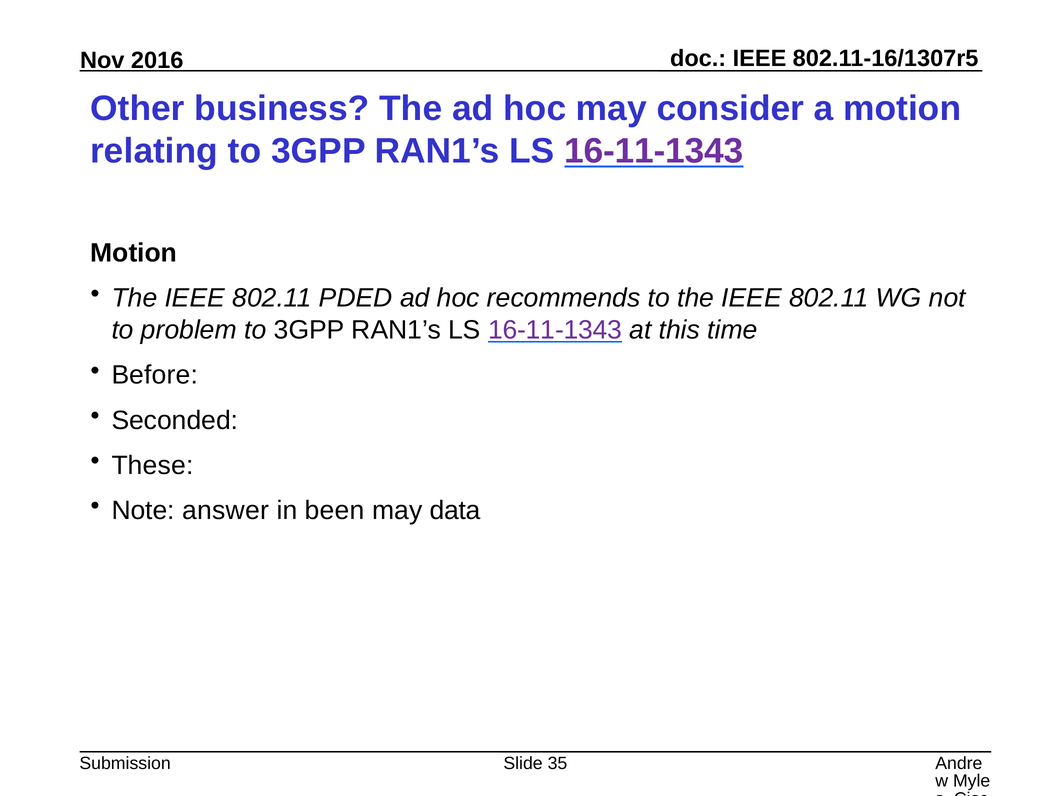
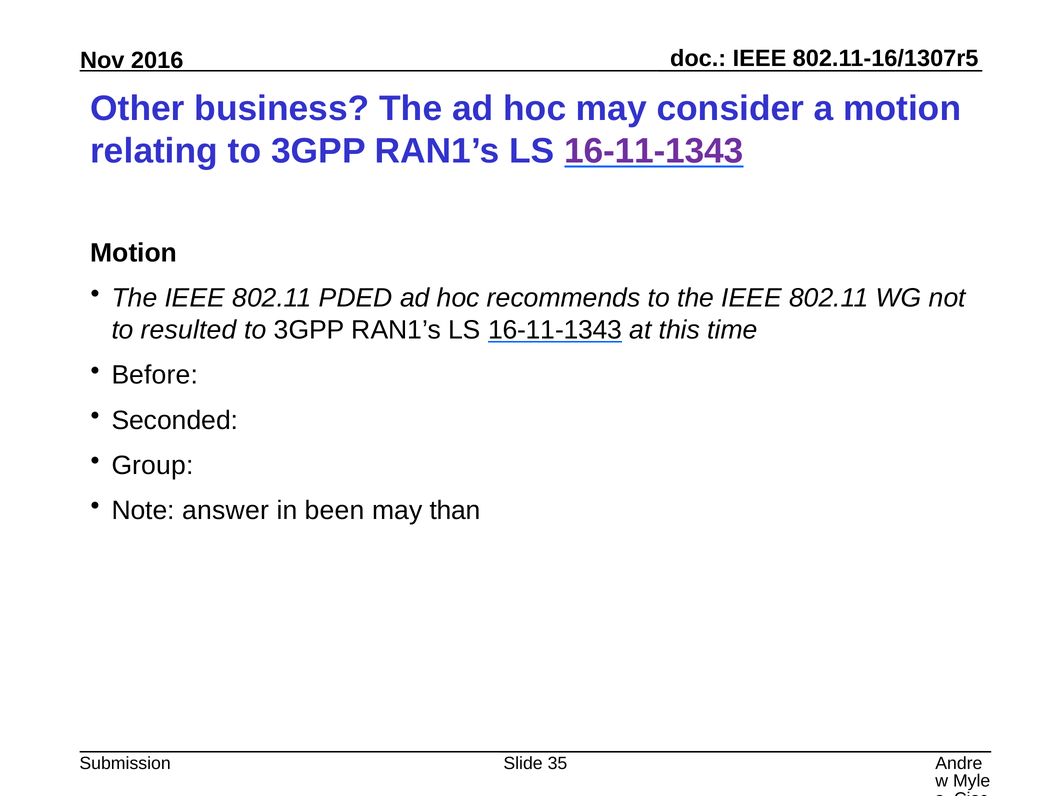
problem: problem -> resulted (189, 330)
16-11-1343 colour: purple -> black (555, 330)
These: These -> Group (153, 466)
data: data -> than (455, 511)
